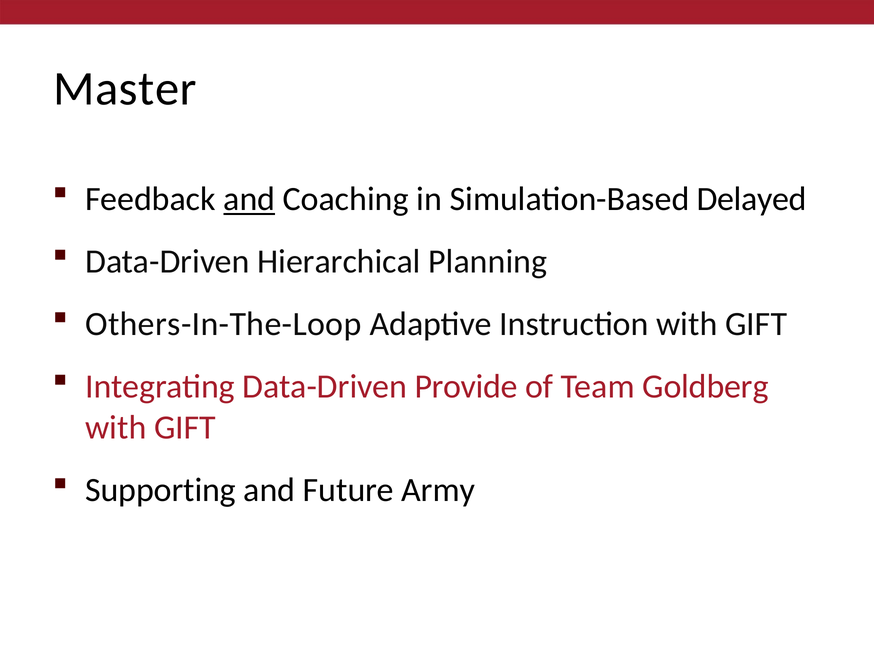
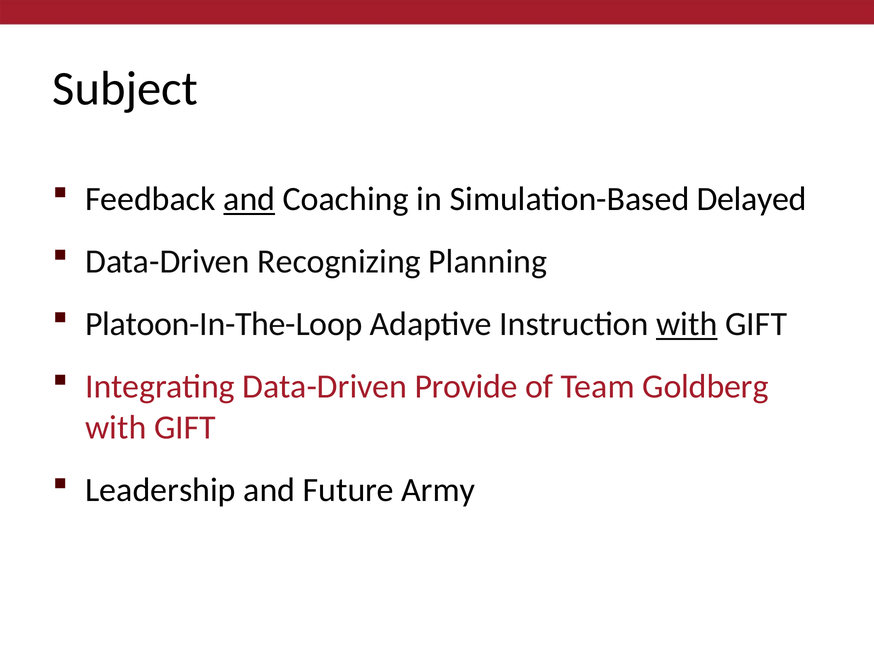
Master: Master -> Subject (125, 89)
Hierarchical: Hierarchical -> Recognizing (339, 262)
Others-In-The-Loop: Others-In-The-Loop -> Platoon-In-The-Loop (224, 324)
with underline: none -> present (687, 324)
Supporting: Supporting -> Leadership (160, 490)
